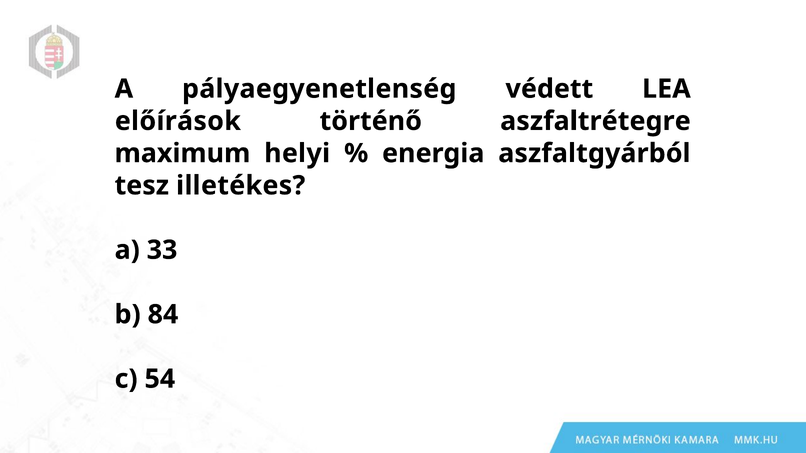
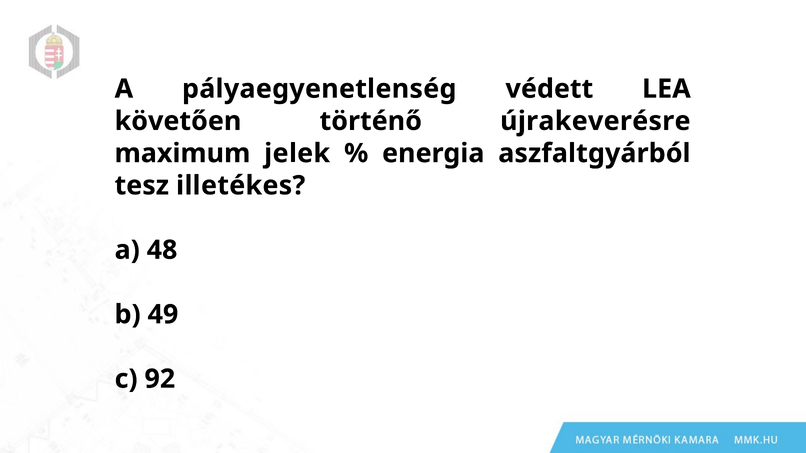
előírások: előírások -> követően (178, 121)
aszfaltrétegre: aszfaltrétegre -> újrakeverésre (595, 121)
helyi: helyi -> jelek (297, 153)
33: 33 -> 48 (162, 250)
84: 84 -> 49 (163, 315)
54: 54 -> 92 (160, 379)
